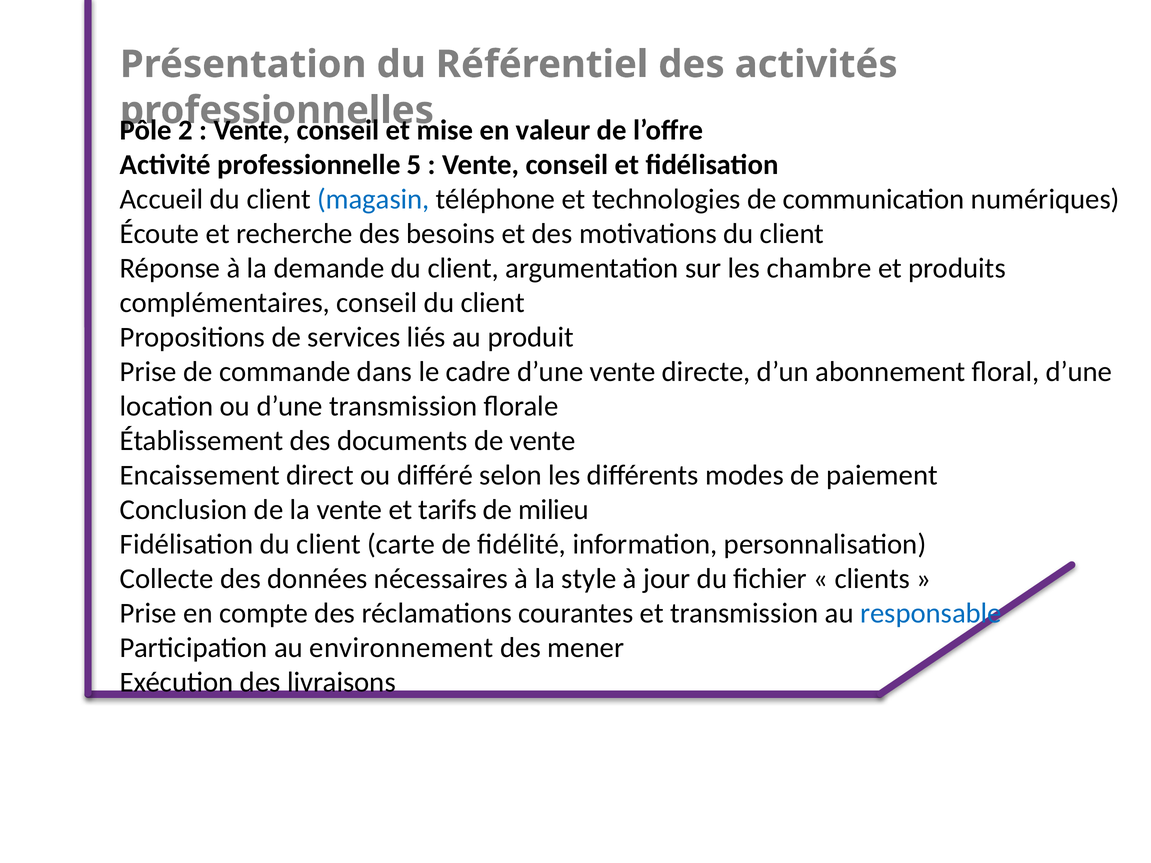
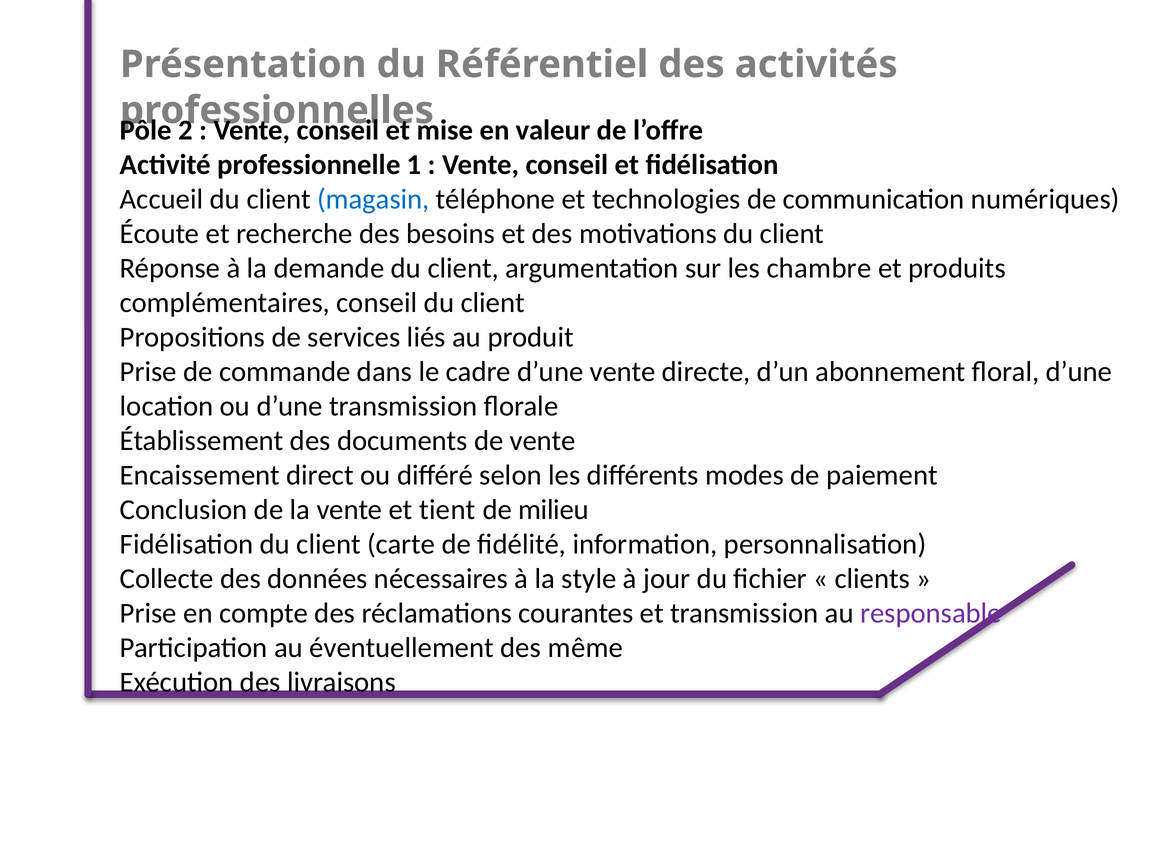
5: 5 -> 1 (414, 165)
tarifs: tarifs -> tient (447, 510)
responsable colour: blue -> purple (931, 614)
environnement: environnement -> éventuellement (402, 648)
mener: mener -> même (586, 648)
